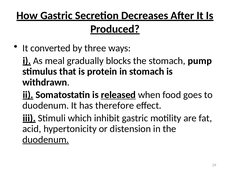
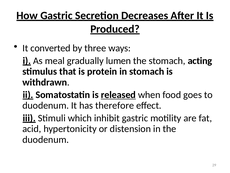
blocks: blocks -> lumen (118, 61)
pump: pump -> acting (200, 61)
duodenum underline: present -> none (46, 139)
